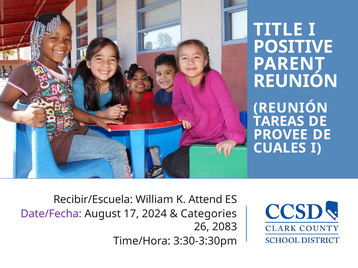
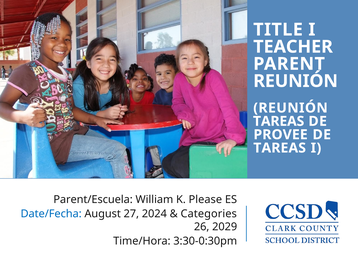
POSITIVE: POSITIVE -> TEACHER (293, 47)
CUALES: CUALES -> TAREAS (280, 148)
Recibir/Escuela: Recibir/Escuela -> Parent/Escuela (93, 200)
Attend: Attend -> Please (205, 200)
Date/Fecha colour: purple -> blue (51, 214)
17: 17 -> 27 (131, 214)
2083: 2083 -> 2029 (225, 227)
3:30-3:30pm: 3:30-3:30pm -> 3:30-0:30pm (205, 241)
